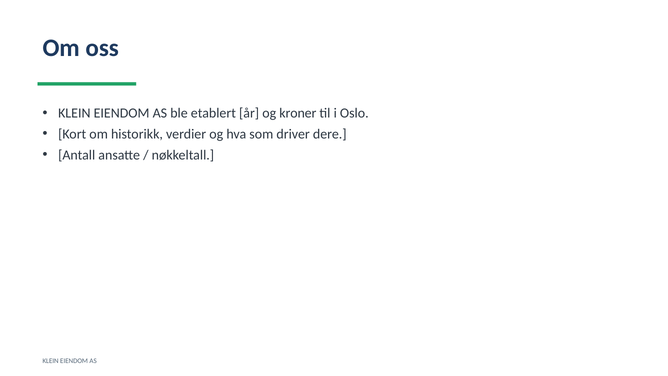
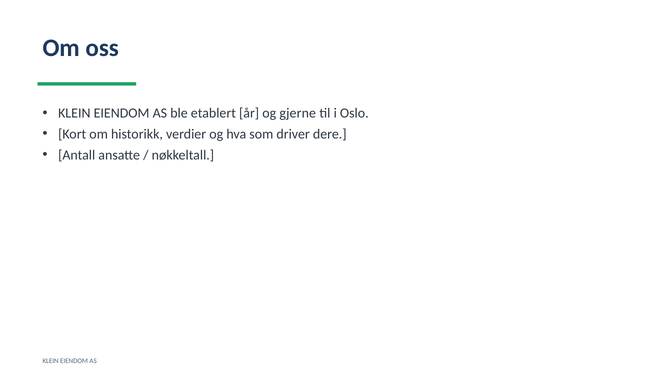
kroner: kroner -> gjerne (298, 113)
